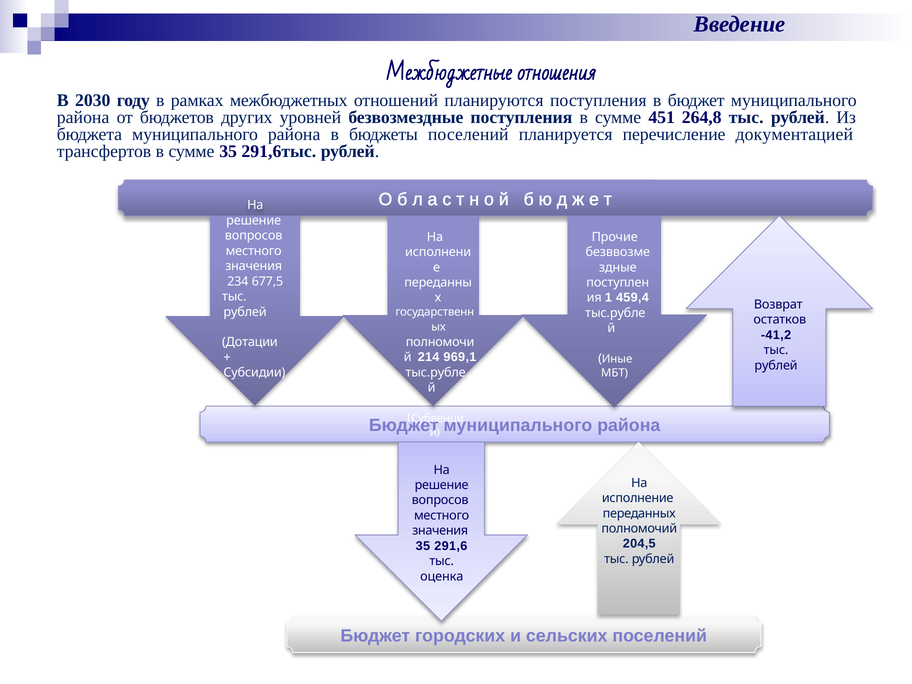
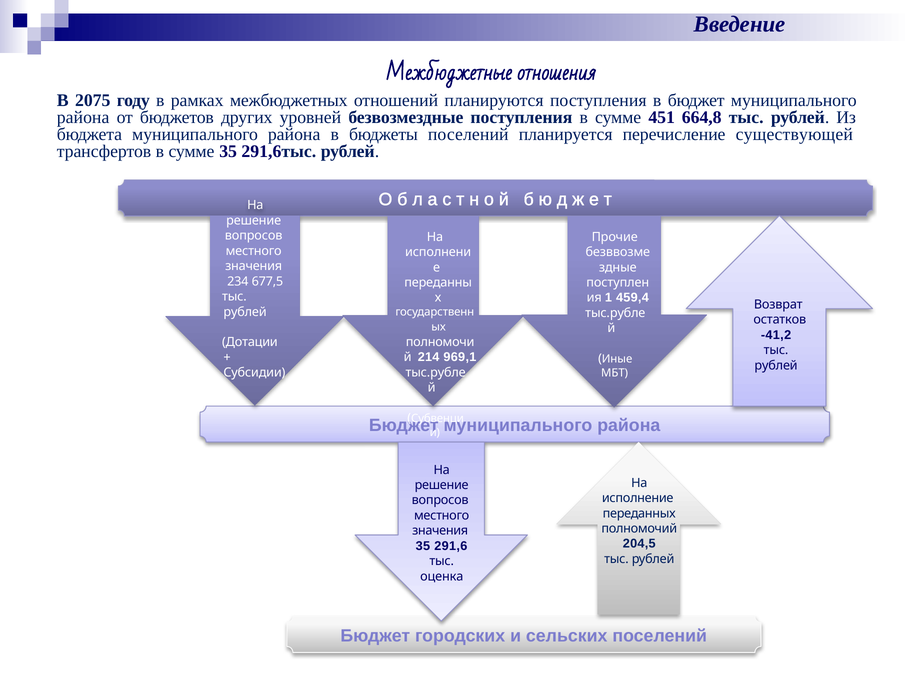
2030: 2030 -> 2075 (93, 101)
264,8: 264,8 -> 664,8 (702, 118)
документацией: документацией -> существующей (794, 135)
